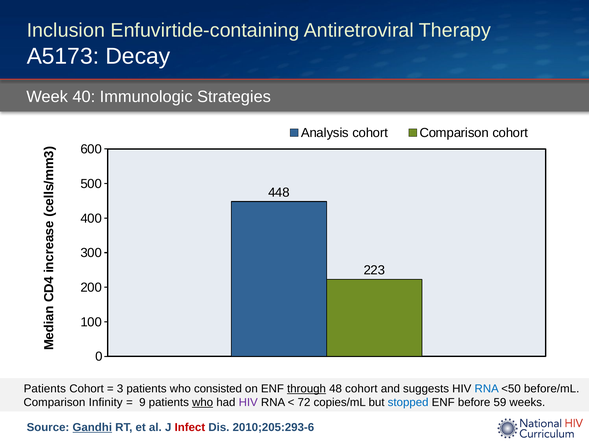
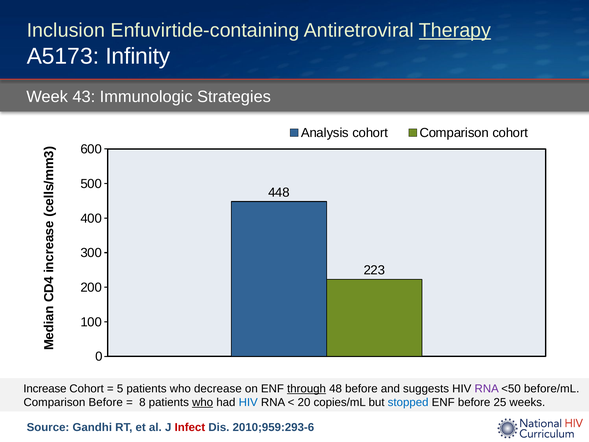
Therapy underline: none -> present (455, 30)
Decay: Decay -> Infinity (138, 56)
40: 40 -> 43 (84, 97)
Patients: Patients -> Increase (45, 388)
3: 3 -> 5 (120, 388)
consisted: consisted -> decrease (218, 388)
48 cohort: cohort -> before (361, 388)
RNA colour: blue -> purple (487, 388)
Comparison Infinity: Infinity -> Before (106, 402)
9: 9 -> 8 (142, 402)
HIV colour: purple -> blue (248, 402)
72: 72 -> 20 (304, 402)
59: 59 -> 25 (500, 402)
Gandhi underline: present -> none (92, 427)
2010;205:293-6: 2010;205:293-6 -> 2010;959:293-6 (273, 427)
